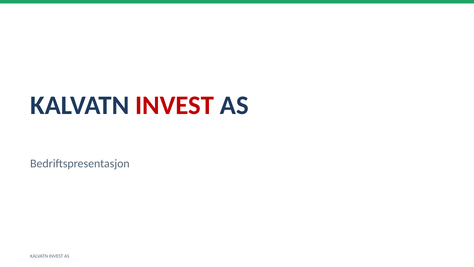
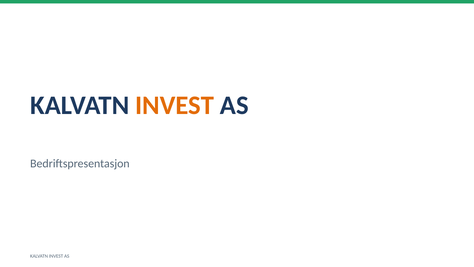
INVEST colour: red -> orange (175, 105)
